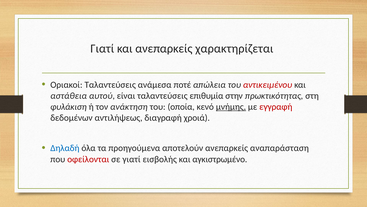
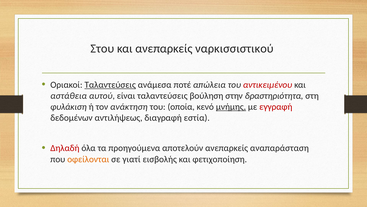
Γιατί: Γιατί -> Στου (102, 48)
χαρακτηρίζεται: χαρακτηρίζεται -> ναρκισσιστικού (234, 48)
Ταλαντεύσεις underline: none -> present (110, 84)
επιθυμία: επιθυμία -> βούληση (206, 96)
πρωκτικότητας: πρωκτικότητας -> δραστηριότητα (274, 96)
χροιά: χροιά -> εστία (197, 118)
Δηλαδή colour: blue -> red (65, 148)
οφείλονται colour: red -> orange (88, 159)
αγκιστρωμένο: αγκιστρωμένο -> φετιχοποίηση (220, 159)
